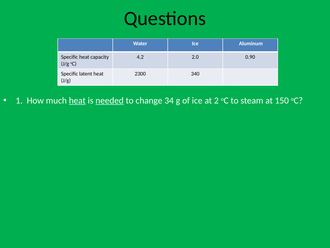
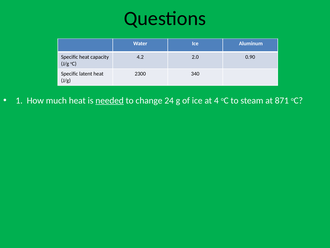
heat underline: present -> none (77, 100)
34: 34 -> 24 (169, 100)
2: 2 -> 4 (216, 100)
150: 150 -> 871 (282, 100)
